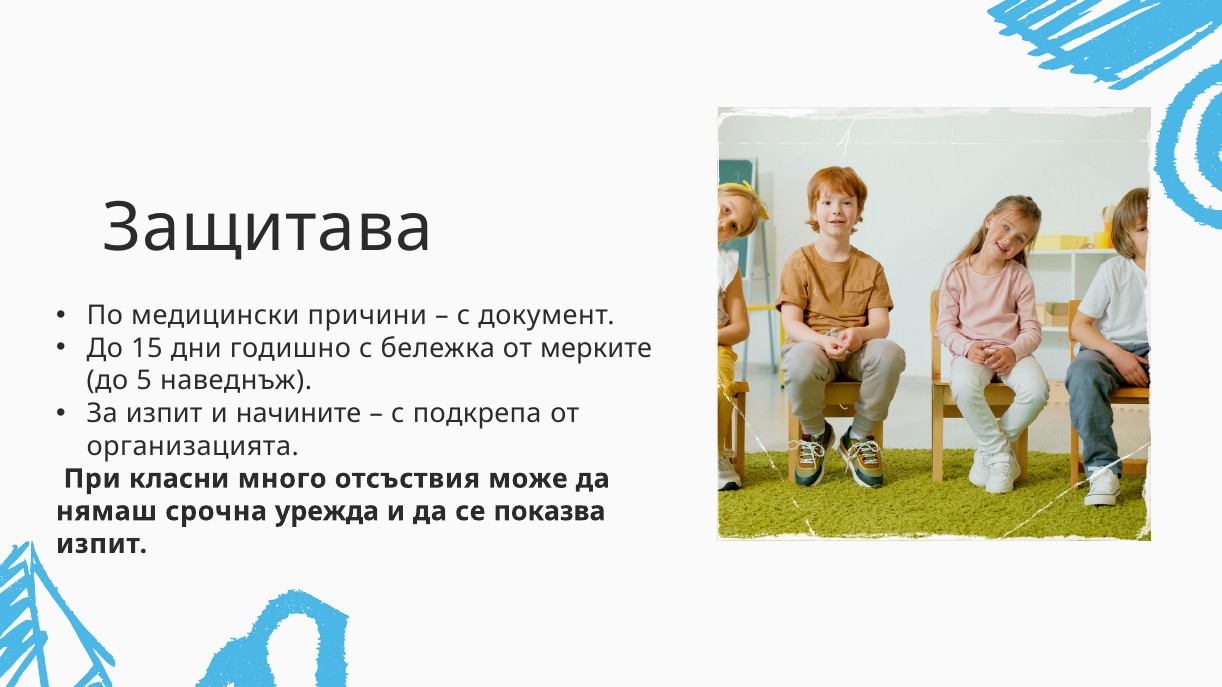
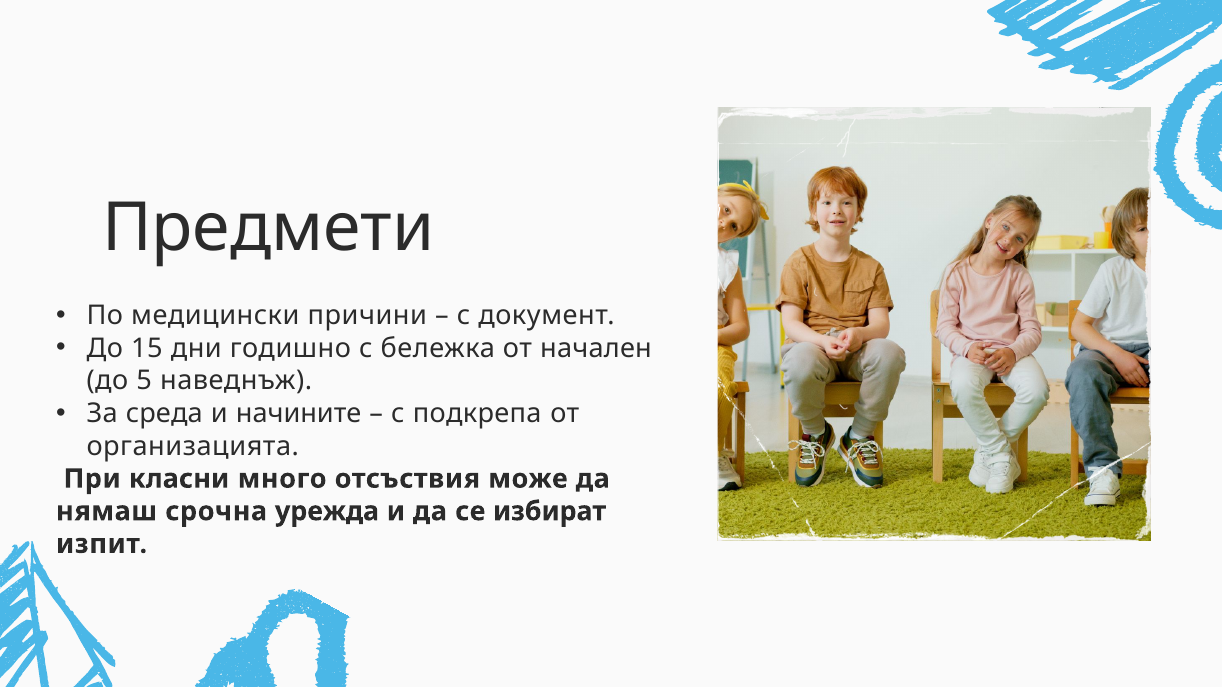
Защитава: Защитава -> Предмети (268, 228)
мерките: мерките -> начален (596, 349)
За изпит: изпит -> среда (164, 414)
показва: показва -> избират (550, 512)
